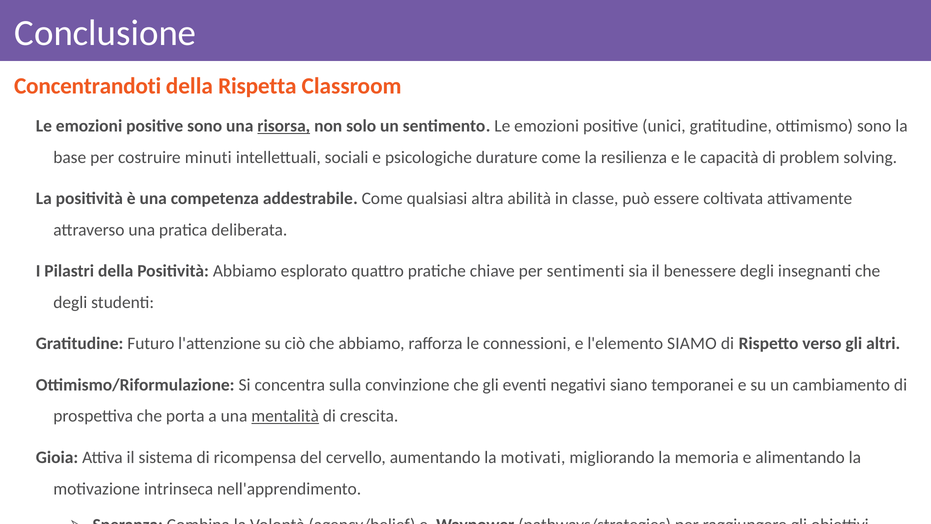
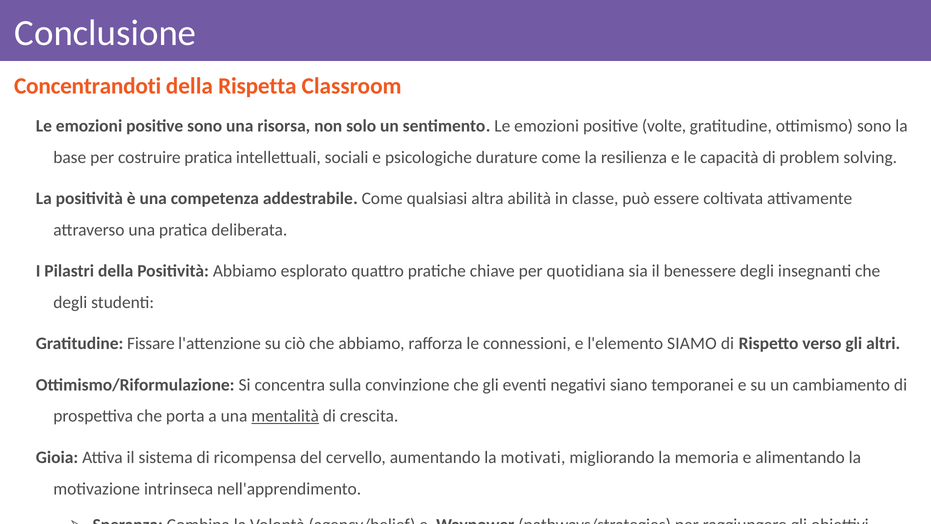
risorsa underline: present -> none (284, 126)
unici: unici -> volte (664, 126)
costruire minuti: minuti -> pratica (208, 157)
sentimenti: sentimenti -> quotidiana (586, 271)
Futuro: Futuro -> Fissare (151, 343)
